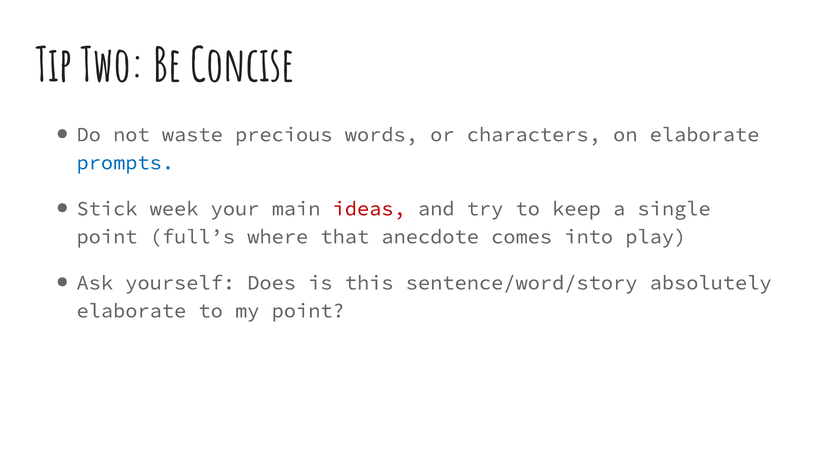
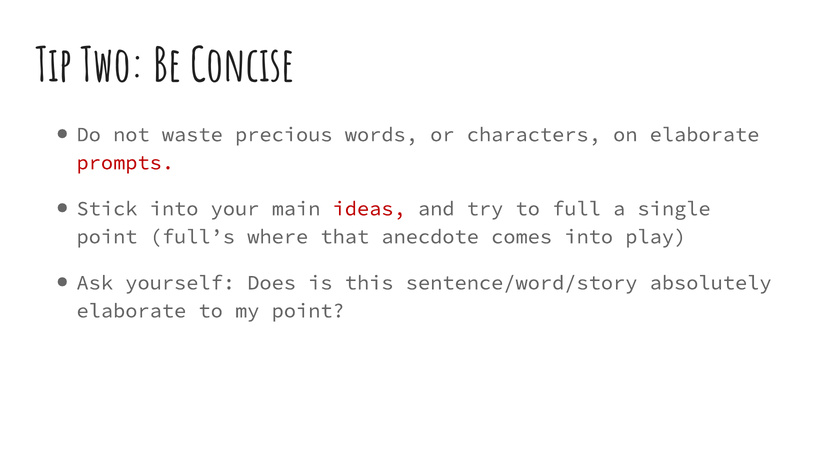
prompts colour: blue -> red (125, 163)
Stick week: week -> into (174, 209)
keep: keep -> full (576, 209)
